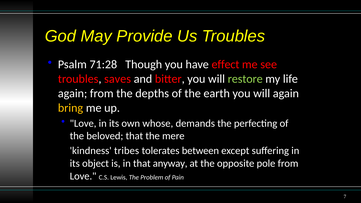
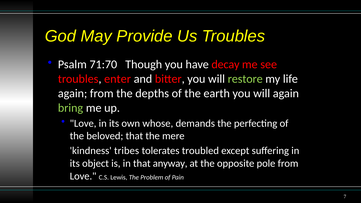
71:28: 71:28 -> 71:70 (103, 65)
effect: effect -> decay (226, 65)
saves: saves -> enter (118, 79)
bring colour: yellow -> light green (71, 108)
between: between -> troubled (200, 151)
